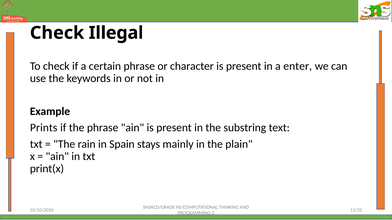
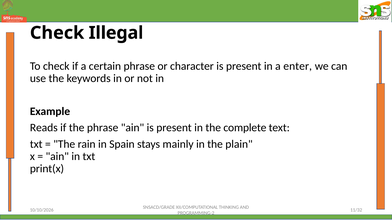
Prints: Prints -> Reads (44, 128)
substring: substring -> complete (245, 128)
